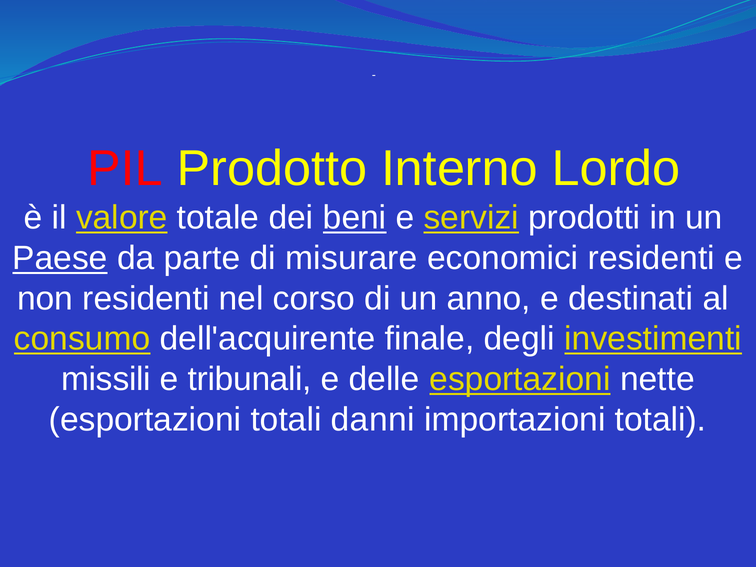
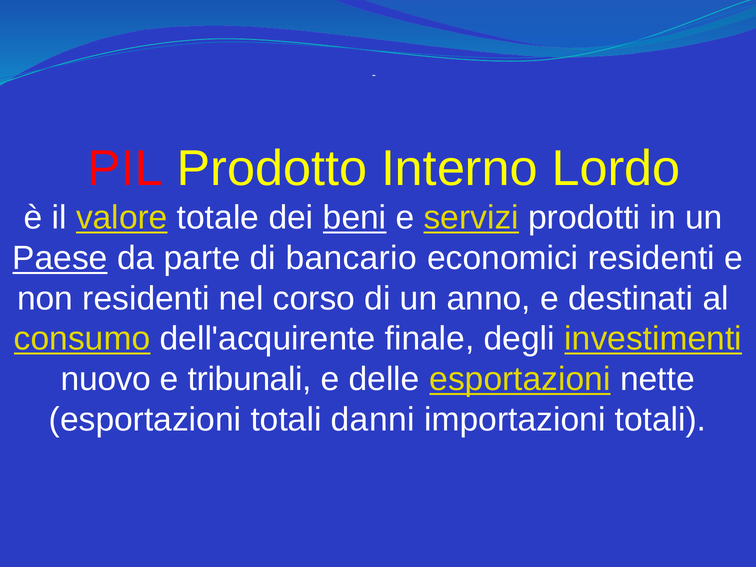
misurare: misurare -> bancario (351, 258)
missili: missili -> nuovo (106, 379)
